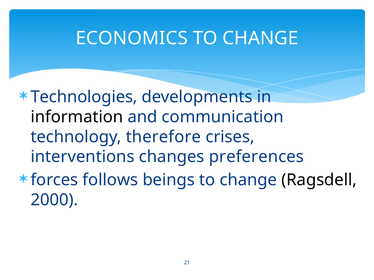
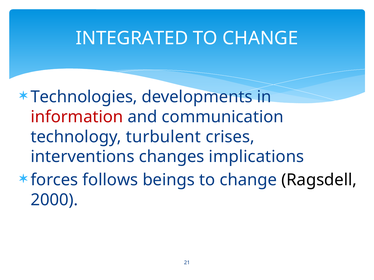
ECONOMICS: ECONOMICS -> INTEGRATED (132, 38)
information colour: black -> red (77, 117)
therefore: therefore -> turbulent (163, 137)
preferences: preferences -> implications (256, 157)
